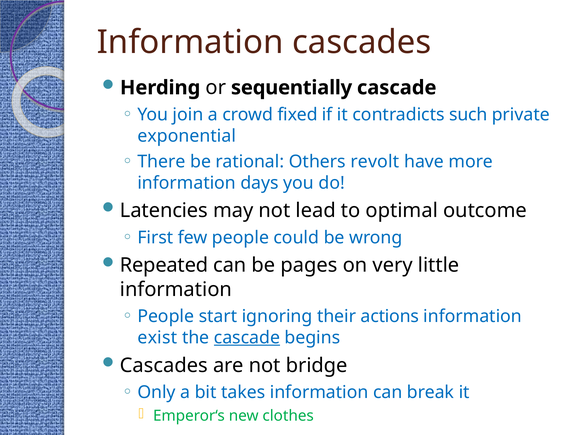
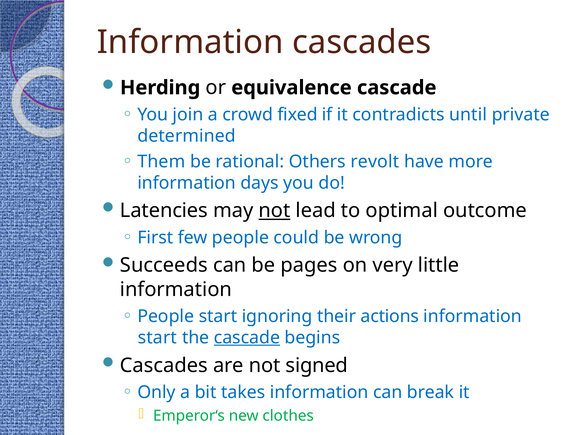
sequentially: sequentially -> equivalence (291, 88)
such: such -> until (468, 115)
exponential: exponential -> determined (187, 136)
There: There -> Them (161, 162)
not underline: none -> present (274, 211)
Repeated: Repeated -> Succeeds (164, 265)
exist: exist -> start (157, 338)
bridge: bridge -> signed (317, 365)
